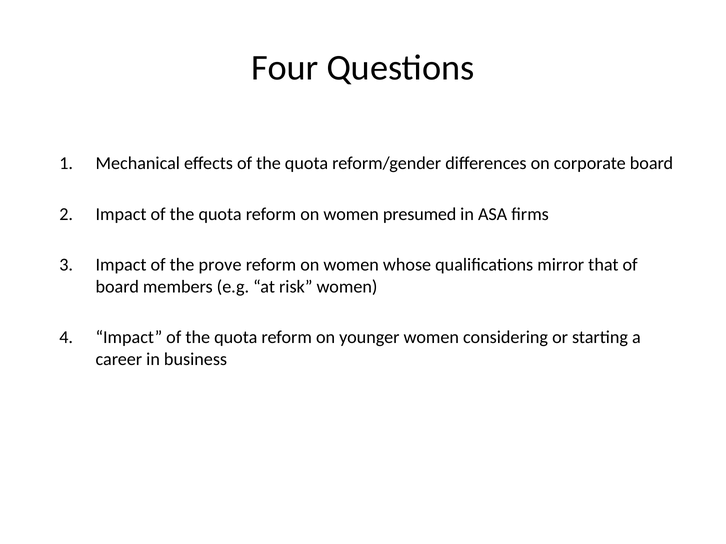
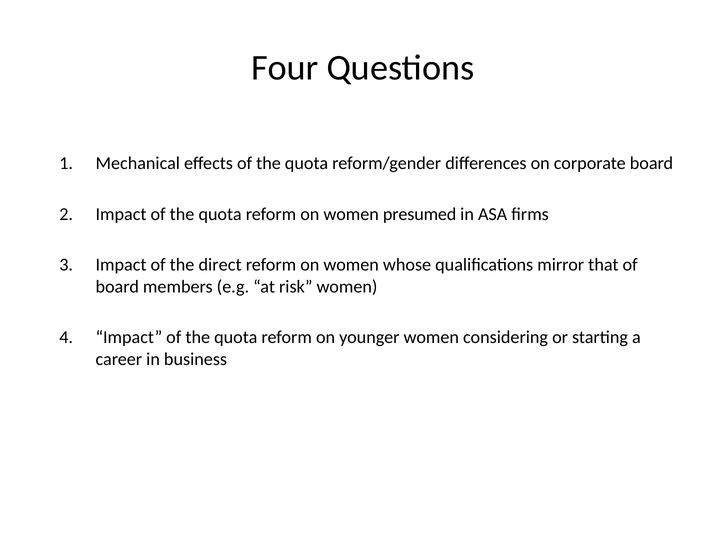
prove: prove -> direct (220, 265)
